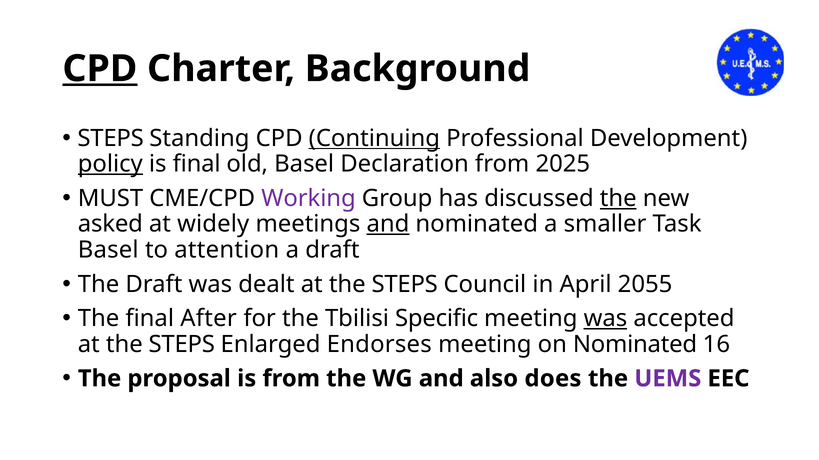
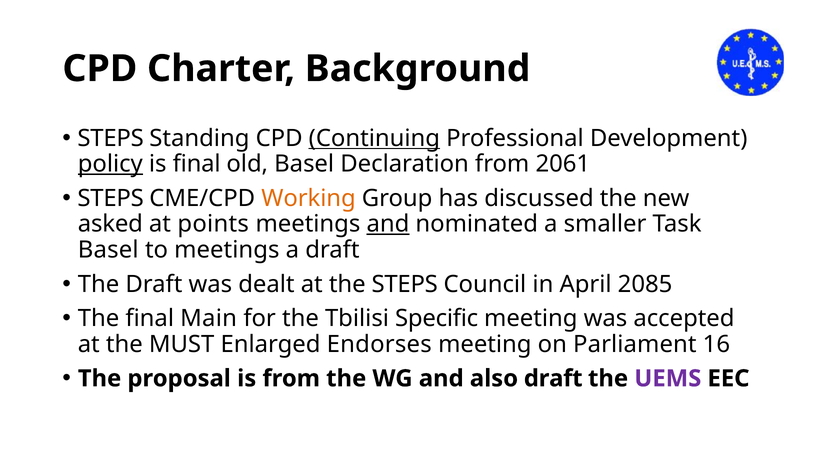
CPD underline: present -> none (100, 69)
2025: 2025 -> 2061 (563, 164)
MUST: MUST -> STEPS (111, 199)
Working colour: purple -> orange (309, 199)
the underline: present -> none (618, 199)
widely: widely -> points (213, 224)
to attention: attention -> meetings (227, 250)
2055: 2055 -> 2085 (645, 285)
After: After -> Main (209, 319)
was underline: present -> none (605, 319)
STEPS: STEPS -> MUST (182, 345)
on Nominated: Nominated -> Parliament (635, 345)
also does: does -> draft (553, 379)
